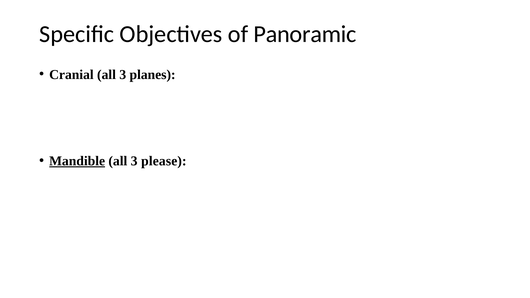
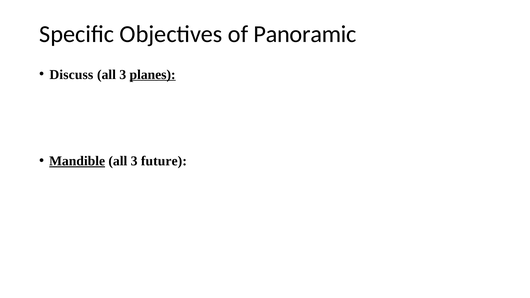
Cranial: Cranial -> Discuss (71, 75)
planes underline: none -> present (153, 75)
please: please -> future (164, 161)
